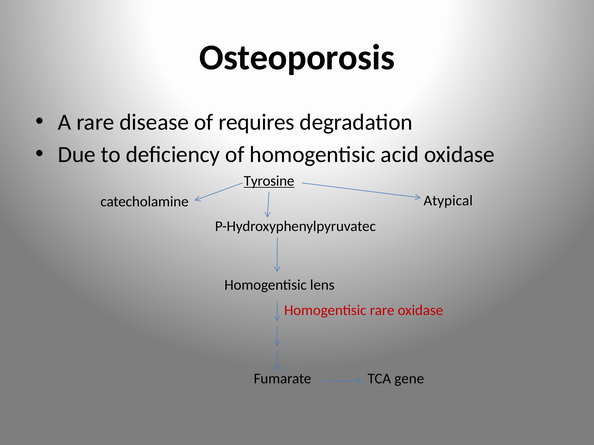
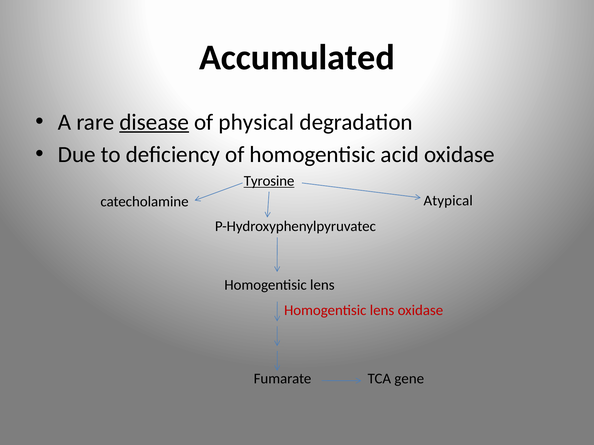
Osteoporosis: Osteoporosis -> Accumulated (297, 58)
disease underline: none -> present (154, 122)
requires: requires -> physical (256, 122)
rare: rare -> lens (382, 311)
